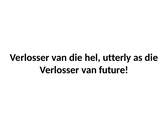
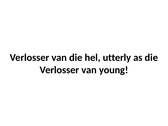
future: future -> young (114, 70)
